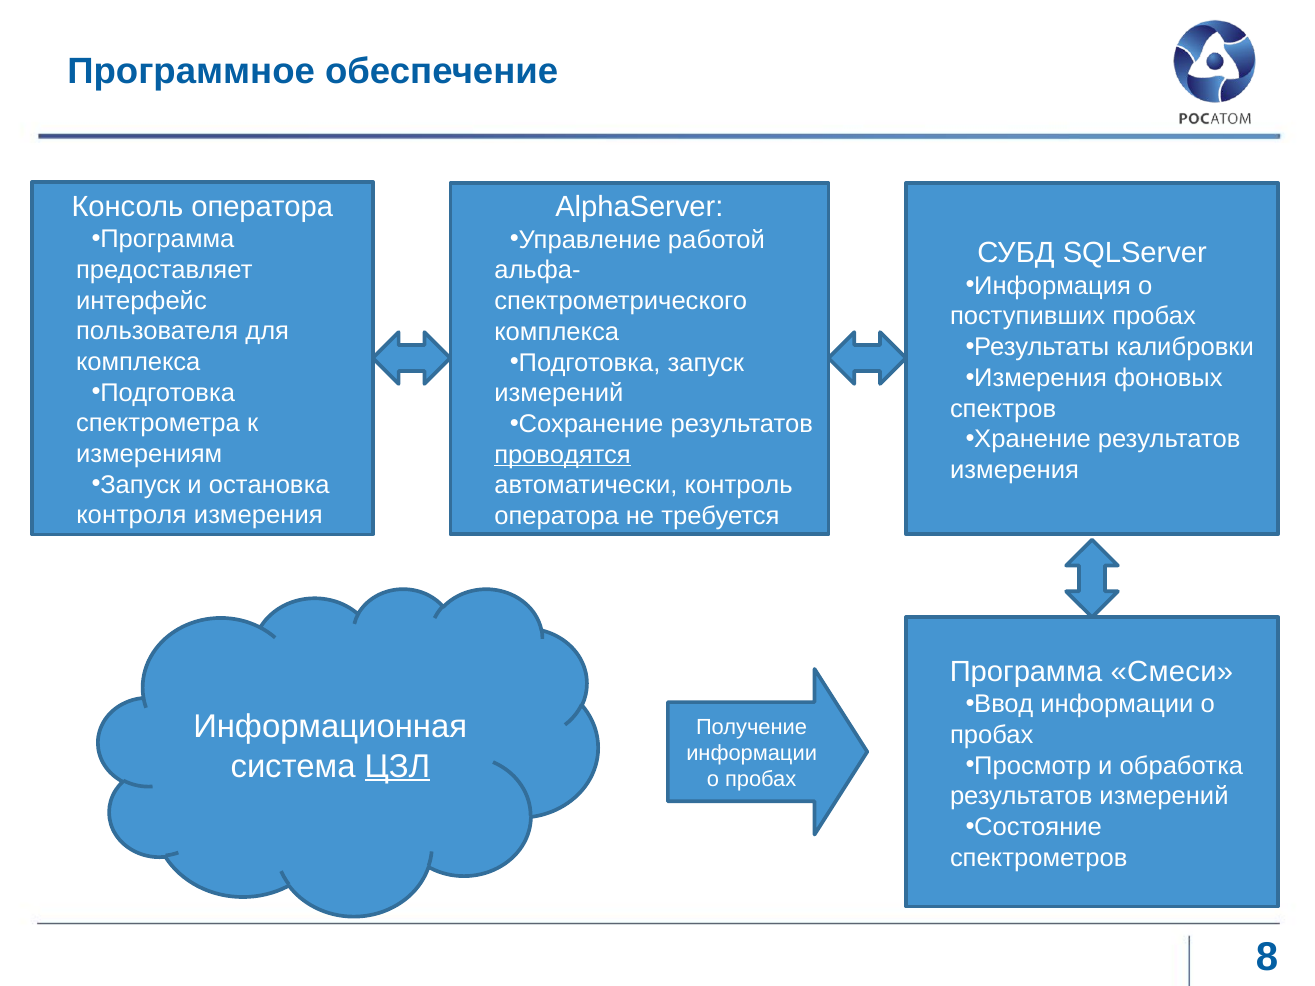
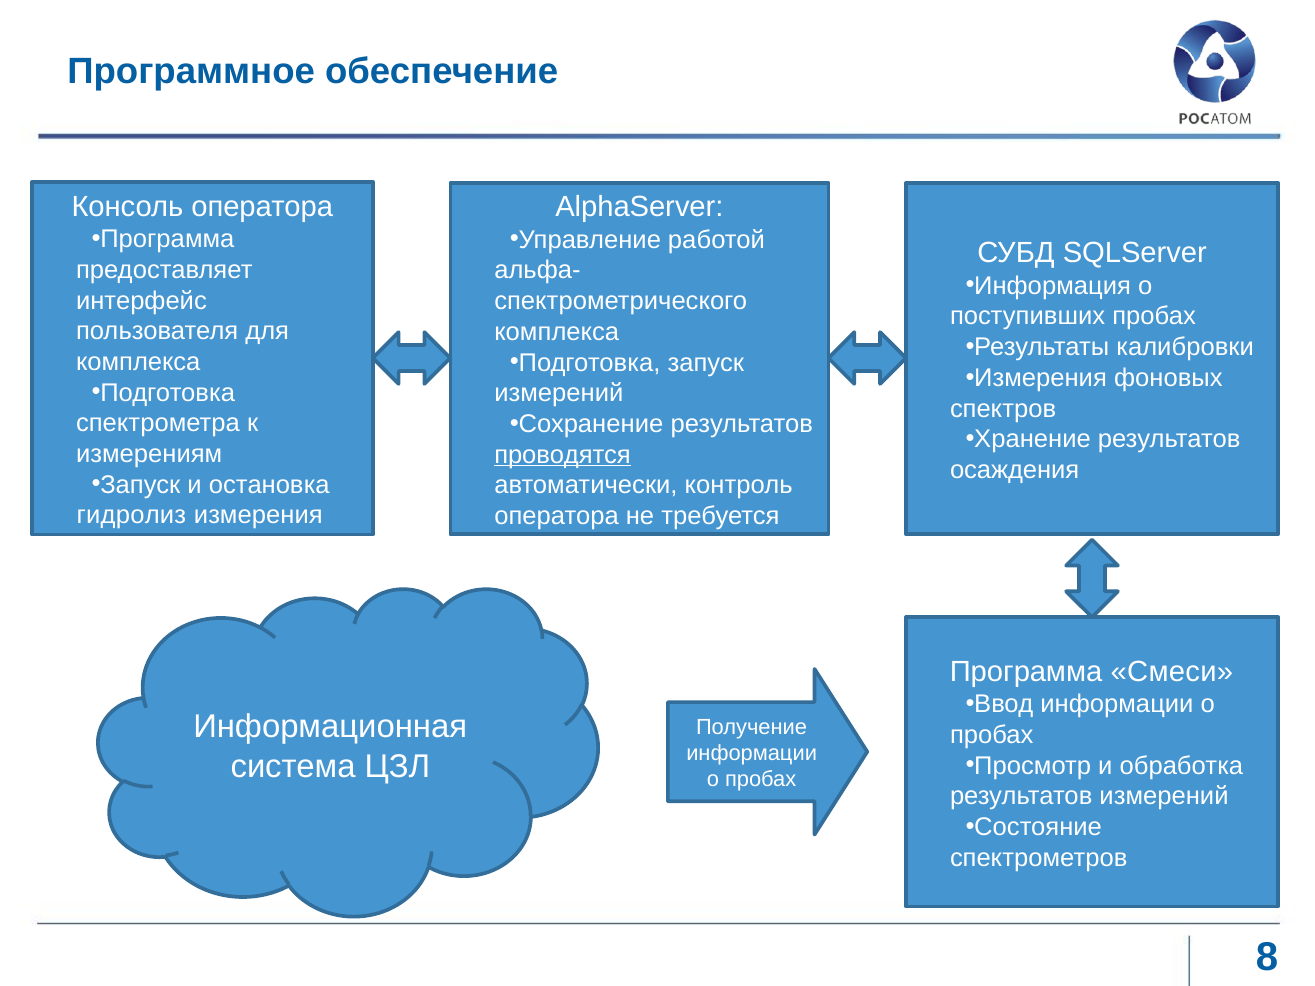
измерения: измерения -> осаждения (1015, 470)
контроля: контроля -> гидролиз (131, 516)
ЦЗЛ underline: present -> none (397, 766)
